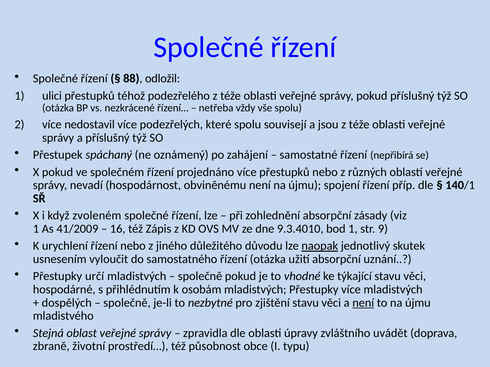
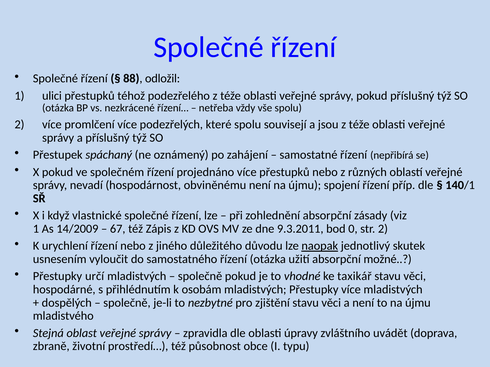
nedostavil: nedostavil -> promlčení (90, 125)
zvoleném: zvoleném -> vlastnické (97, 216)
41/2009: 41/2009 -> 14/2009 (77, 229)
16: 16 -> 67 (118, 229)
9.3.4010: 9.3.4010 -> 9.3.2011 (300, 229)
bod 1: 1 -> 0 (353, 229)
str 9: 9 -> 2 (383, 229)
uznání: uznání -> možné (388, 259)
týkající: týkající -> taxikář (354, 277)
není underline: present -> none (363, 303)
